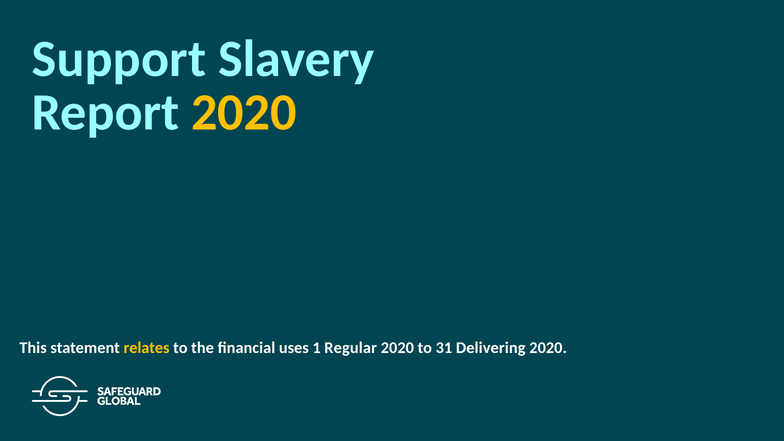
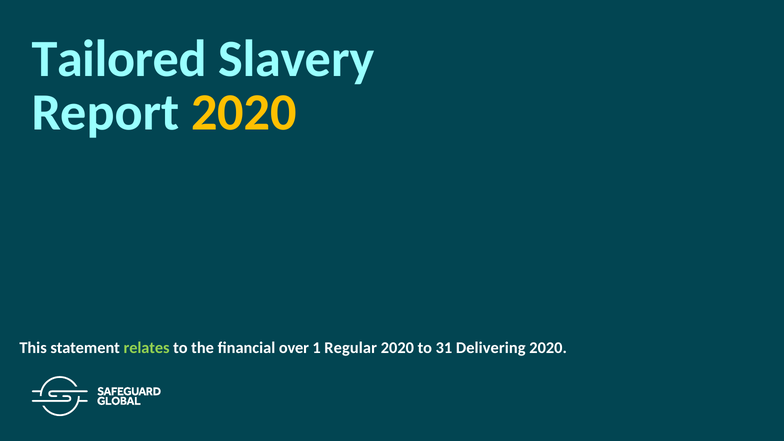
Support: Support -> Tailored (119, 59)
relates colour: yellow -> light green (147, 348)
uses: uses -> over (294, 348)
